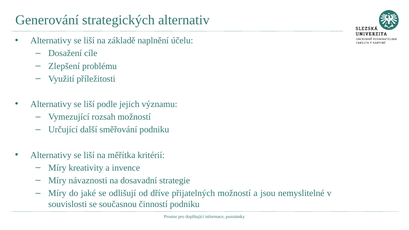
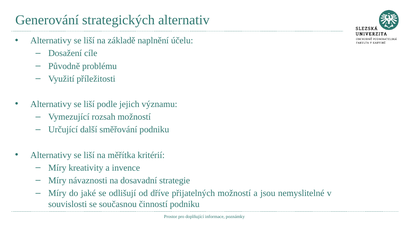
Zlepšení: Zlepšení -> Původně (64, 66)
